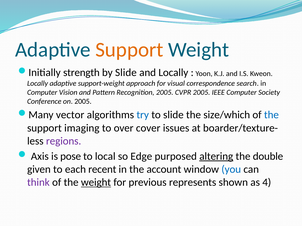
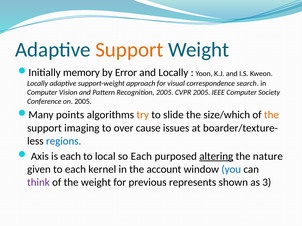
strength: strength -> memory (81, 73)
by Slide: Slide -> Error (126, 73)
vector: vector -> points (70, 115)
try colour: blue -> orange (143, 115)
the colour: blue -> orange (271, 115)
cover: cover -> cause (148, 128)
regions colour: purple -> blue (64, 141)
is pose: pose -> each (71, 157)
so Edge: Edge -> Each (141, 157)
double: double -> nature (268, 157)
recent: recent -> kernel (102, 170)
weight underline: present -> none (96, 183)
4: 4 -> 3 (267, 183)
